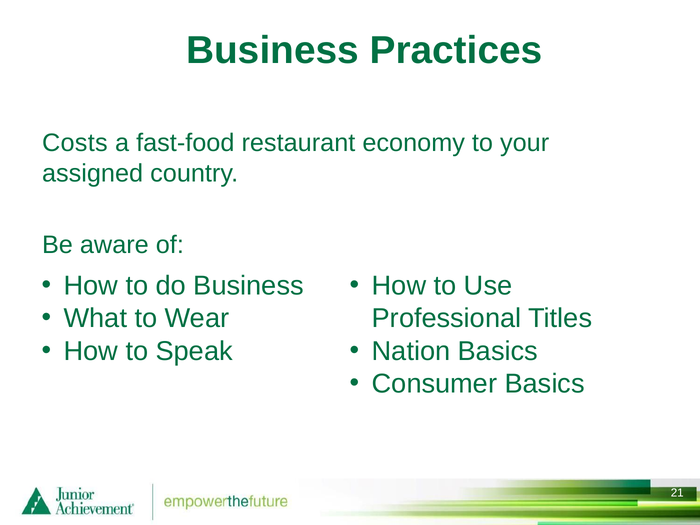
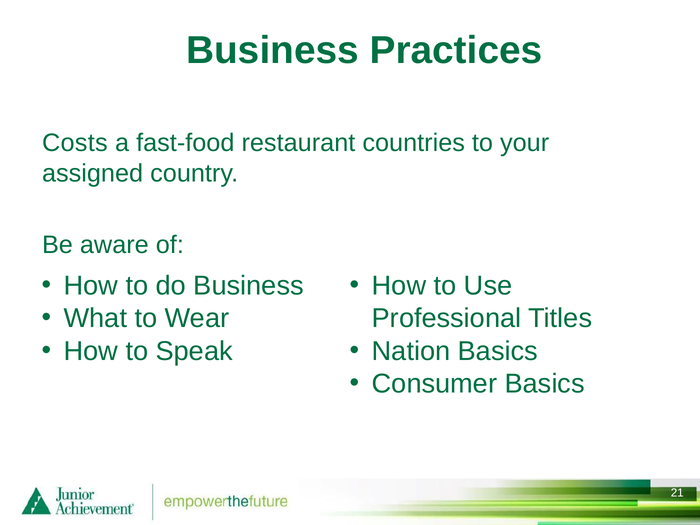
economy: economy -> countries (414, 143)
